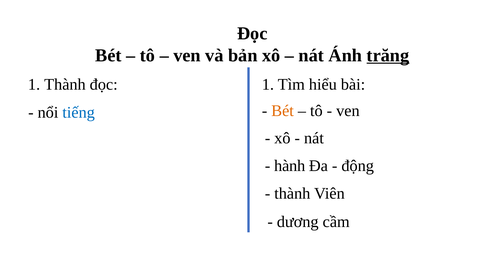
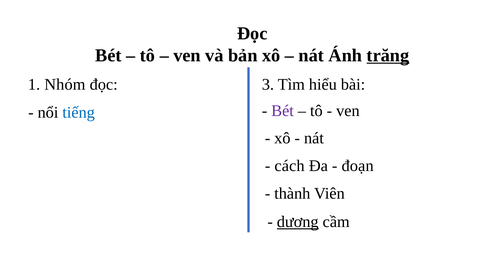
1 Thành: Thành -> Nhóm (65, 85)
đọc 1: 1 -> 3 (268, 85)
Bét colour: orange -> purple (283, 111)
hành: hành -> cách (290, 166)
động: động -> đoạn (358, 166)
dương underline: none -> present (298, 222)
